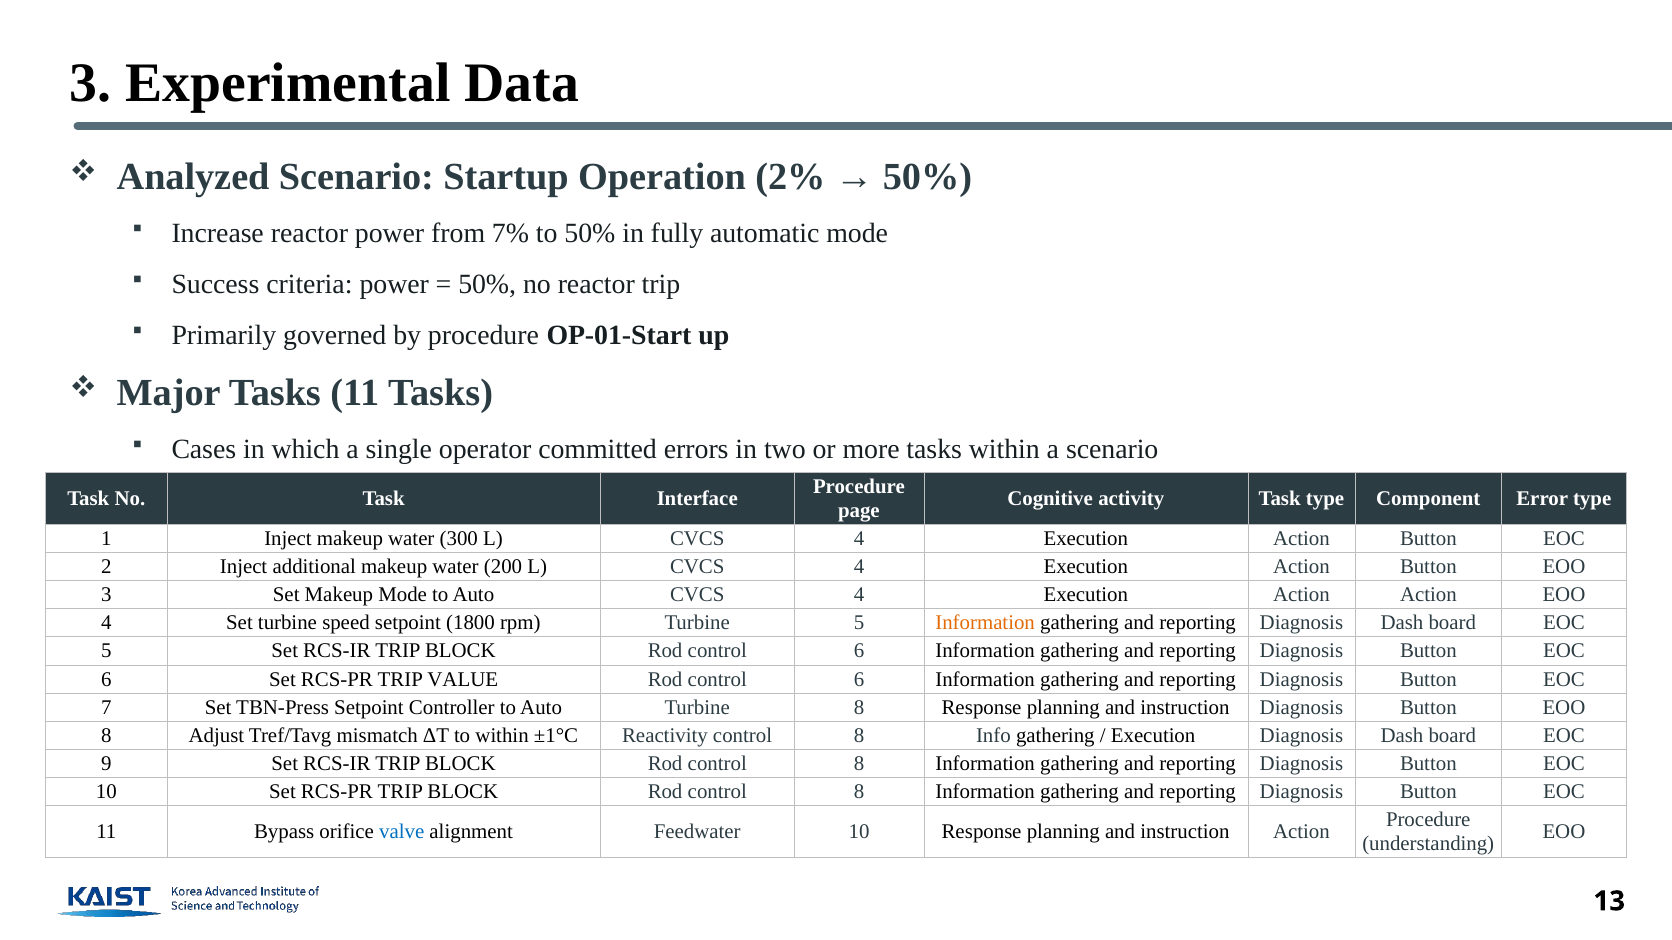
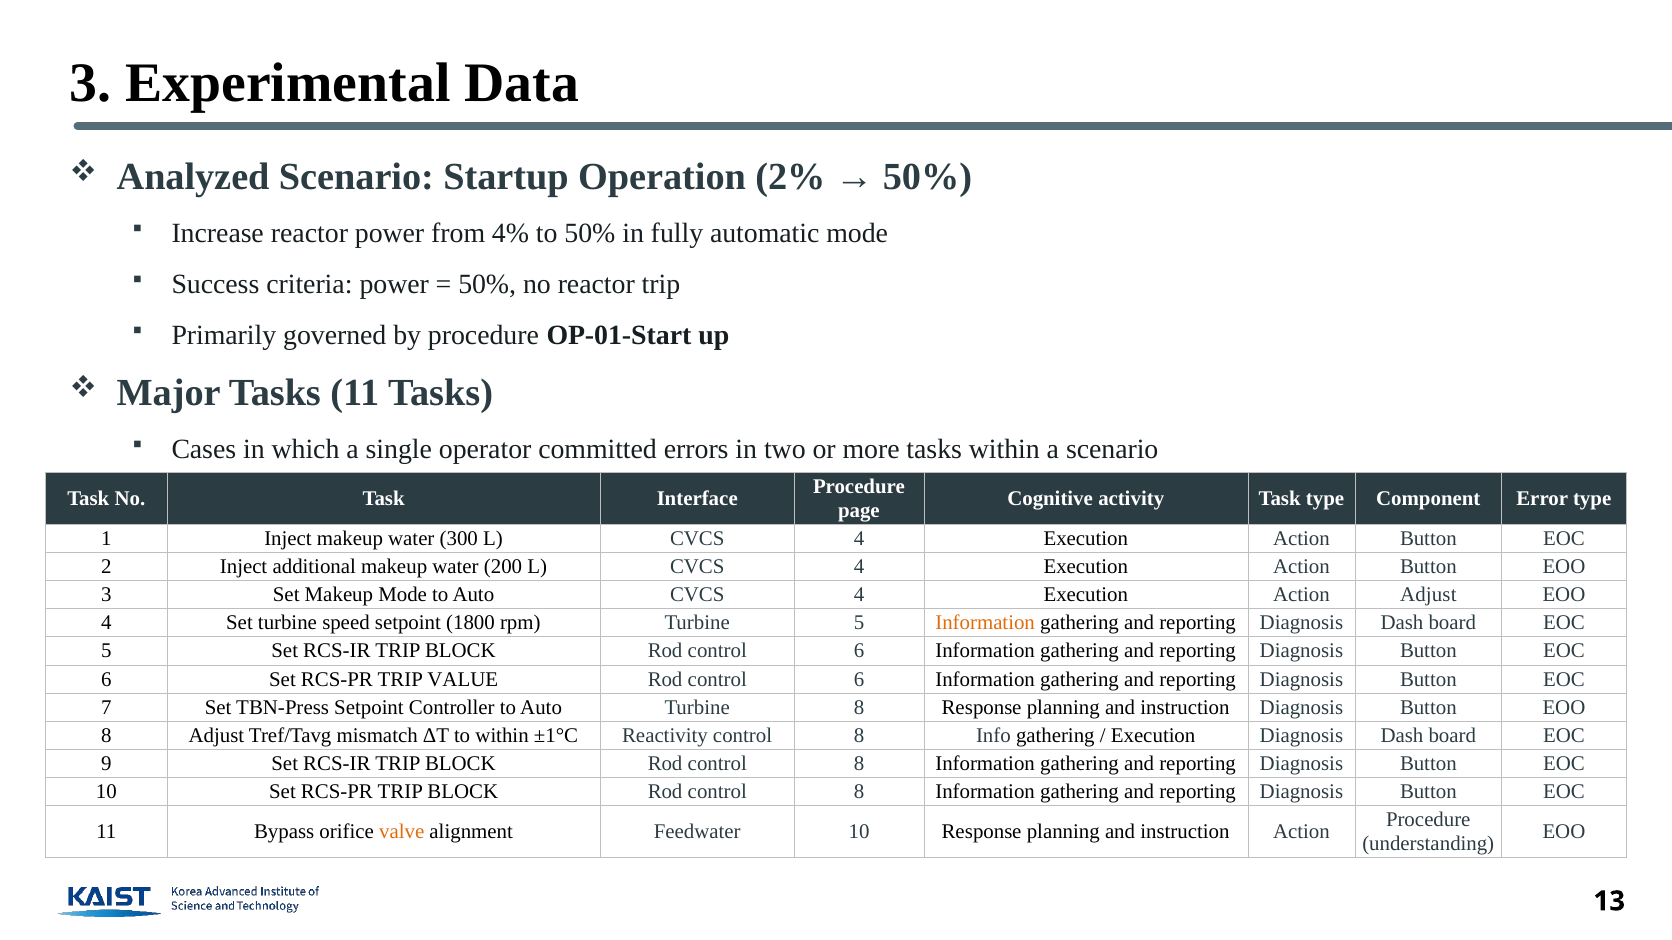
7%: 7% -> 4% (511, 233)
Action Action: Action -> Adjust (1428, 595)
valve colour: blue -> orange (402, 832)
